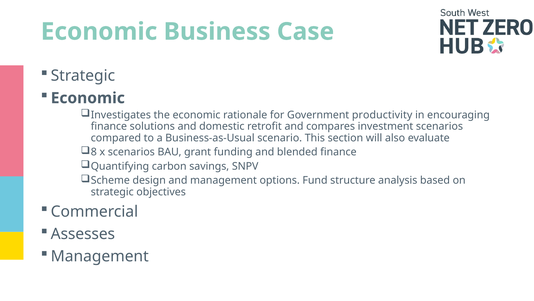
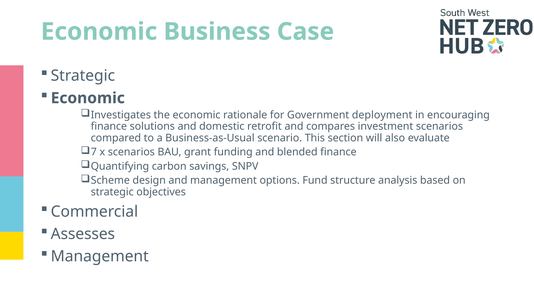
productivity: productivity -> deployment (382, 115)
8: 8 -> 7 (94, 152)
